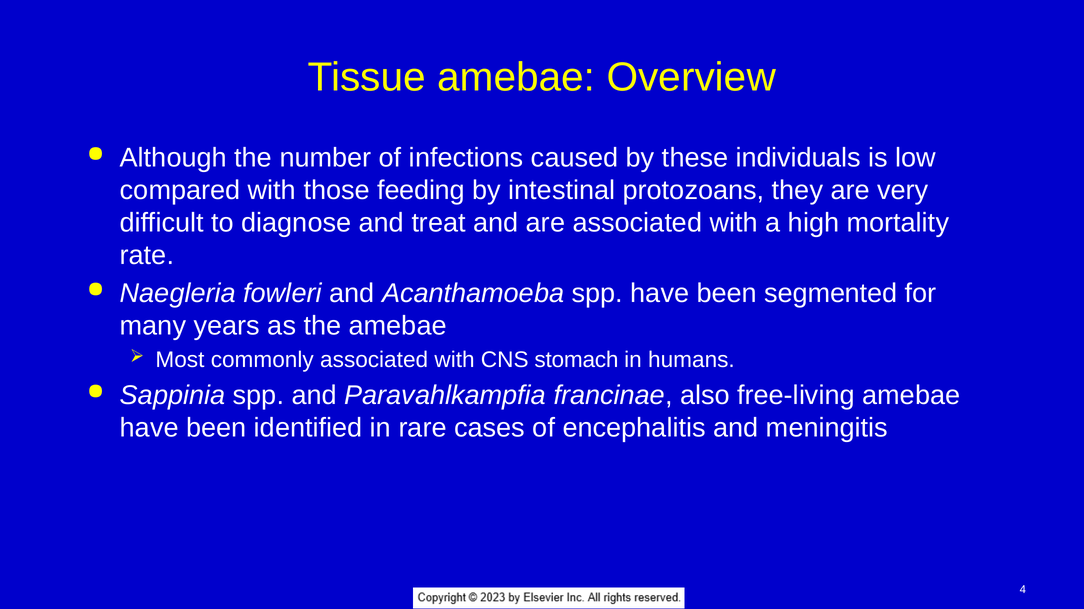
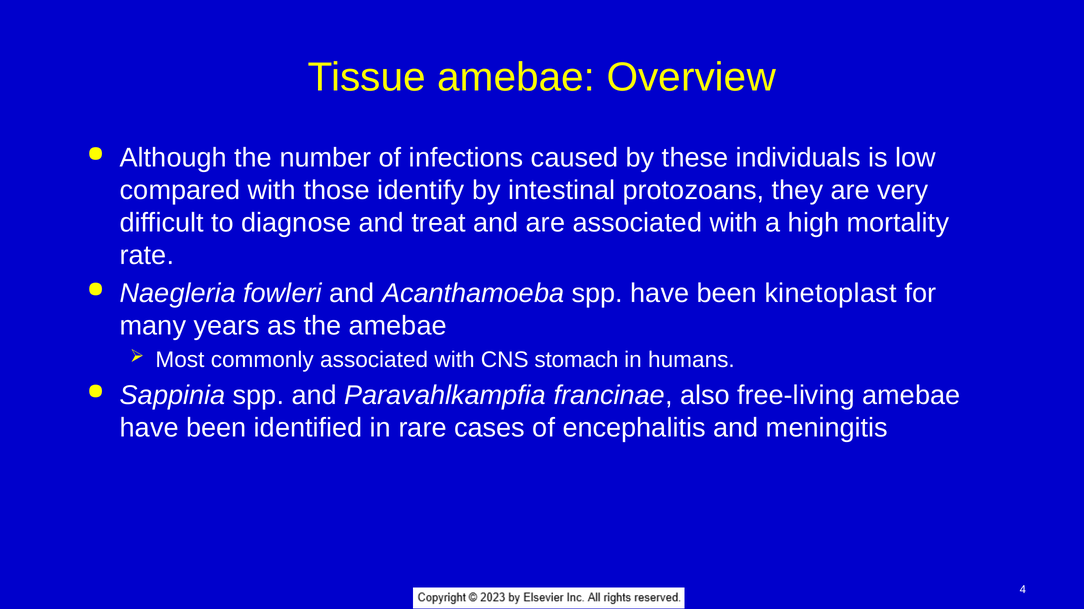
feeding: feeding -> identify (421, 191)
segmented: segmented -> kinetoplast (831, 293)
